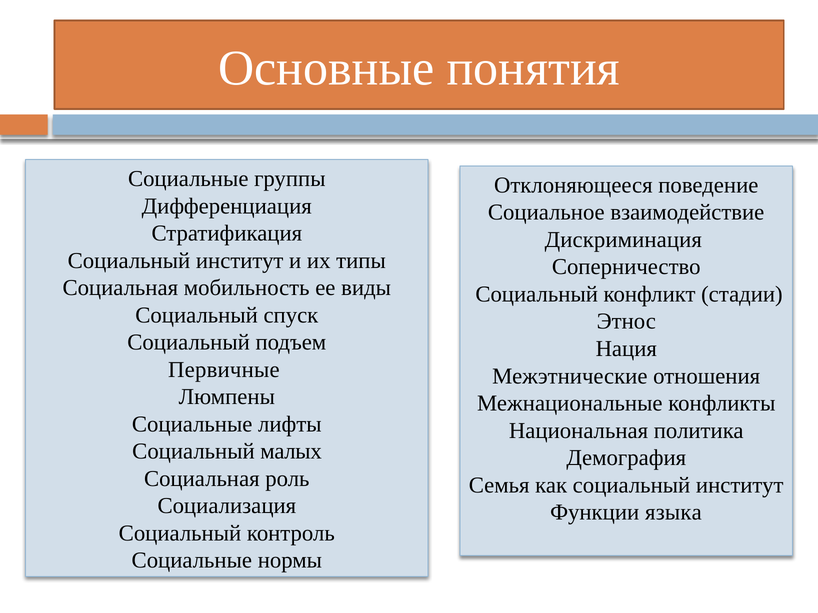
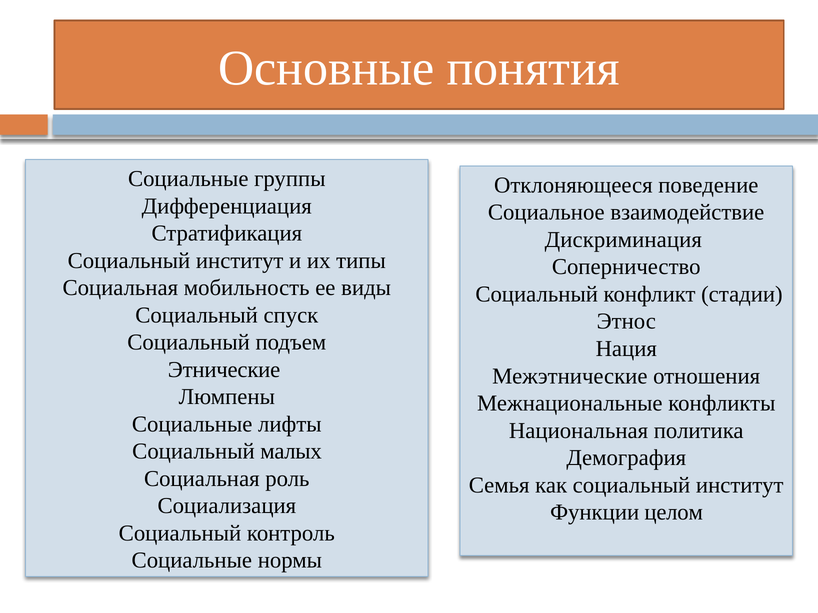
Первичные: Первичные -> Этнические (224, 370)
языка: языка -> целом (674, 513)
